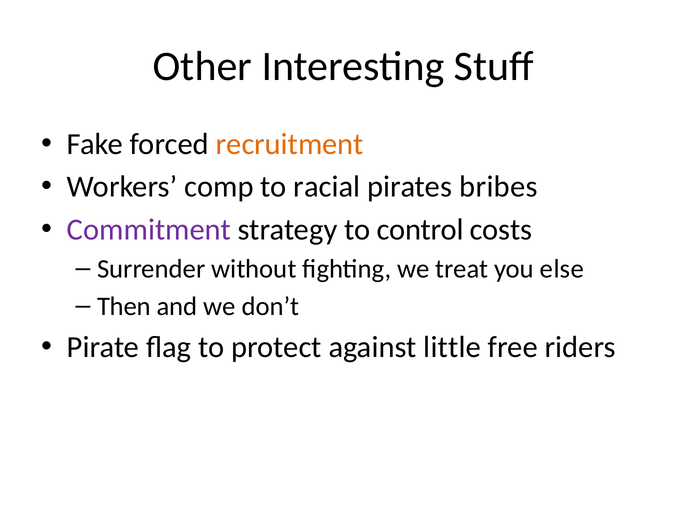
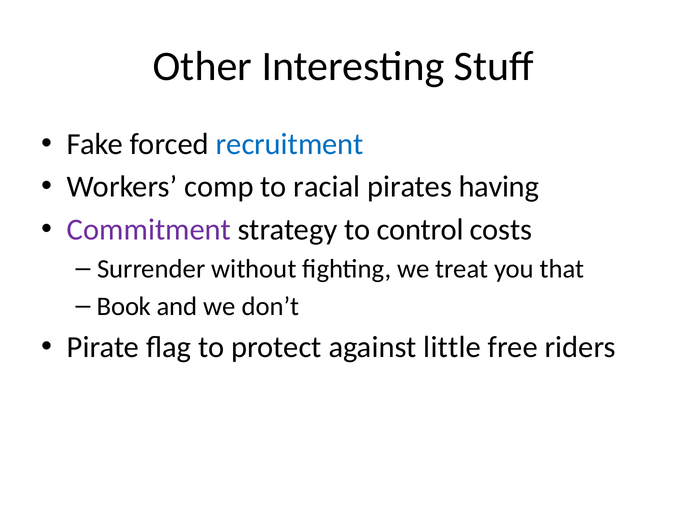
recruitment colour: orange -> blue (290, 144)
bribes: bribes -> having (499, 187)
else: else -> that (562, 269)
Then: Then -> Book (124, 307)
